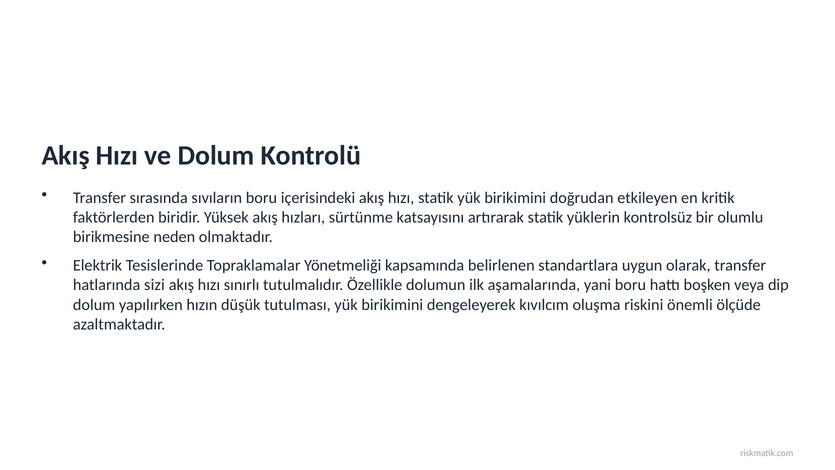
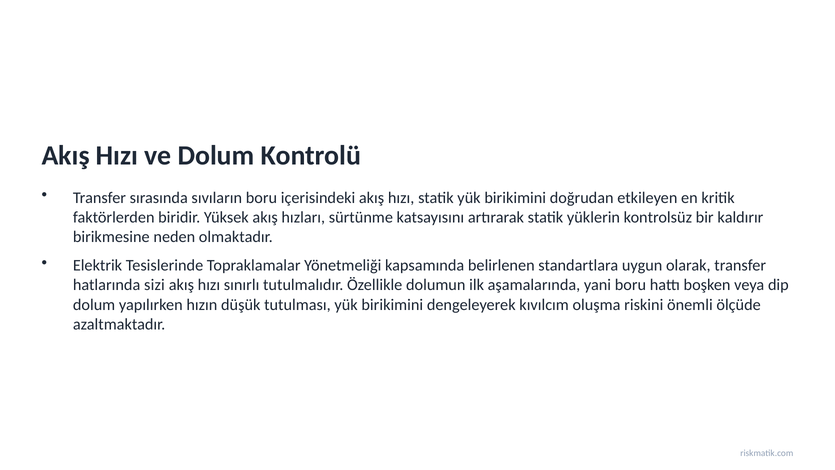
olumlu: olumlu -> kaldırır (740, 217)
